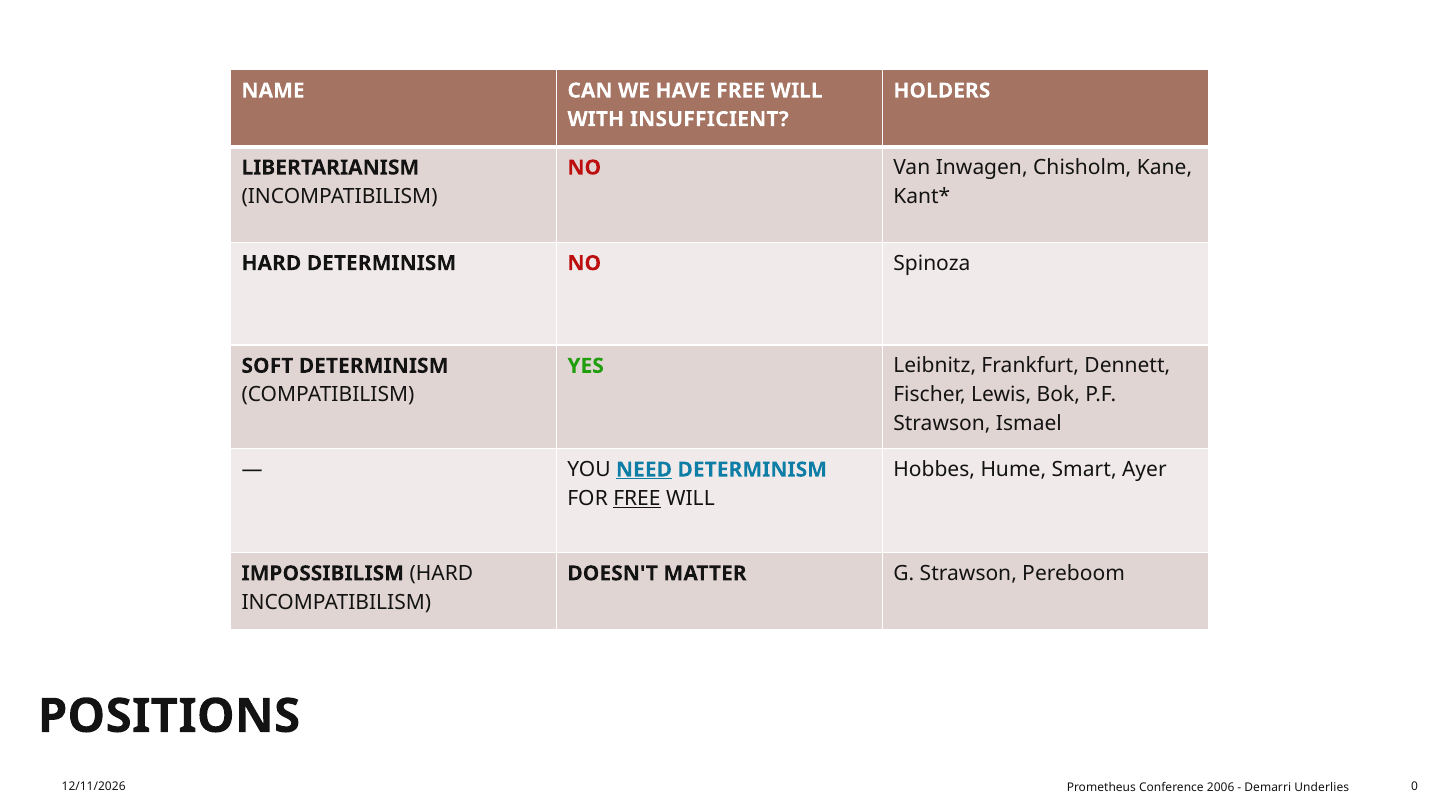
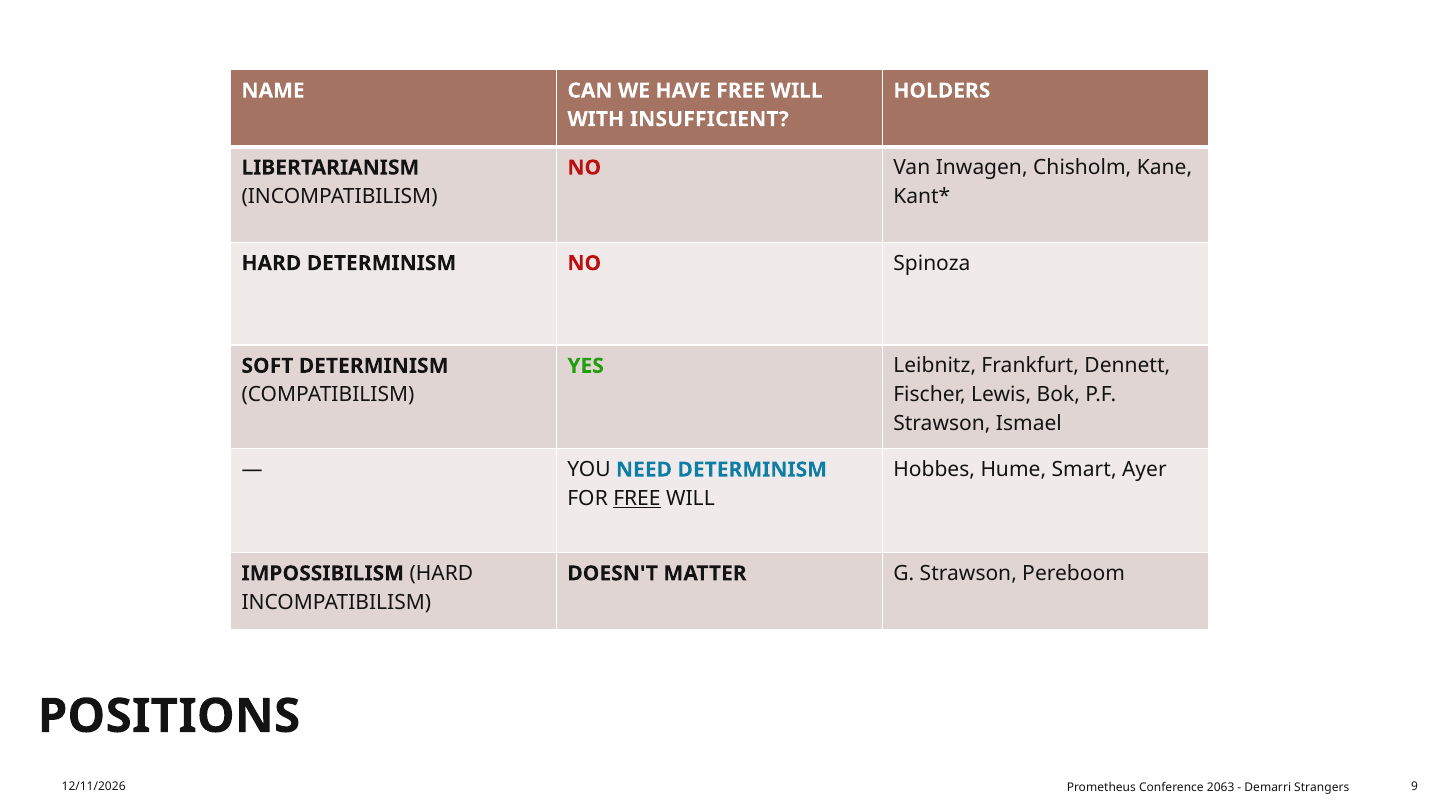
NEED underline: present -> none (644, 469)
0: 0 -> 9 (1415, 786)
2006: 2006 -> 2063 (1221, 787)
Underlies: Underlies -> Strangers (1322, 787)
